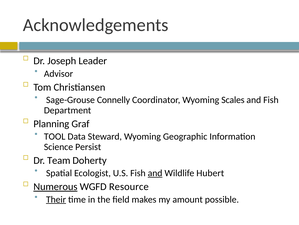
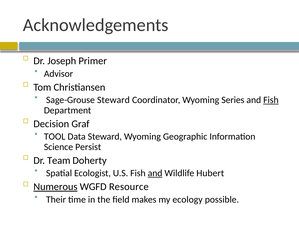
Leader: Leader -> Primer (93, 61)
Sage-Grouse Connelly: Connelly -> Steward (113, 100)
Scales: Scales -> Series (233, 100)
Fish underline: none -> present (271, 100)
Planning: Planning -> Decision (51, 123)
Their underline: present -> none (56, 199)
amount: amount -> ecology (188, 199)
